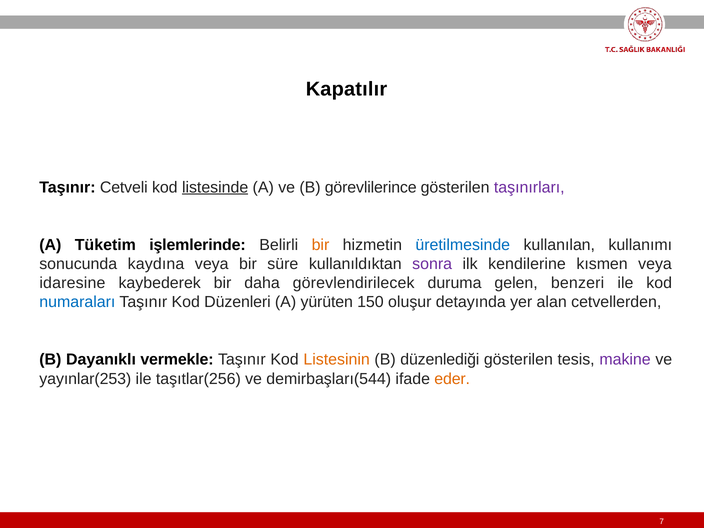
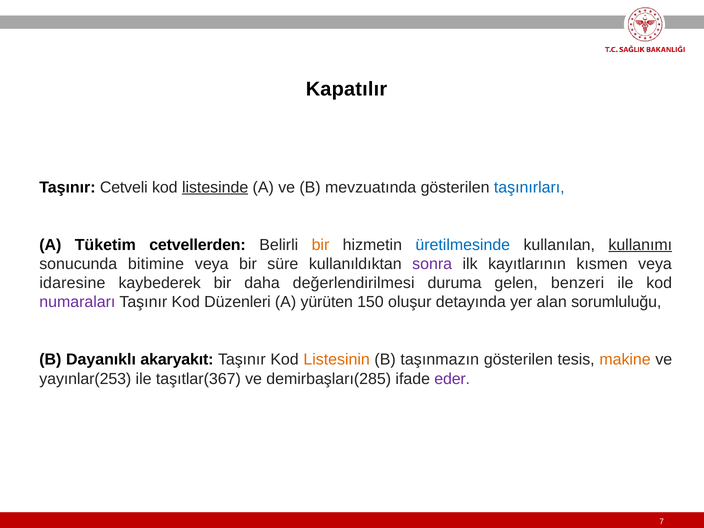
görevlilerince: görevlilerince -> mevzuatında (371, 187)
taşınırları colour: purple -> blue (529, 187)
işlemlerinde: işlemlerinde -> cetvellerden (197, 245)
kullanımı underline: none -> present (640, 245)
kaydına: kaydına -> bitimine (156, 264)
kendilerine: kendilerine -> kayıtlarının (527, 264)
görevlendirilecek: görevlendirilecek -> değerlendirilmesi (354, 283)
numaraları colour: blue -> purple (77, 302)
cetvellerden: cetvellerden -> sorumluluğu (616, 302)
vermekle: vermekle -> akaryakıt (177, 360)
düzenlediği: düzenlediği -> taşınmazın (440, 360)
makine colour: purple -> orange (625, 360)
taşıtlar(256: taşıtlar(256 -> taşıtlar(367 (198, 379)
demirbaşları(544: demirbaşları(544 -> demirbaşları(285 (329, 379)
eder colour: orange -> purple (452, 379)
